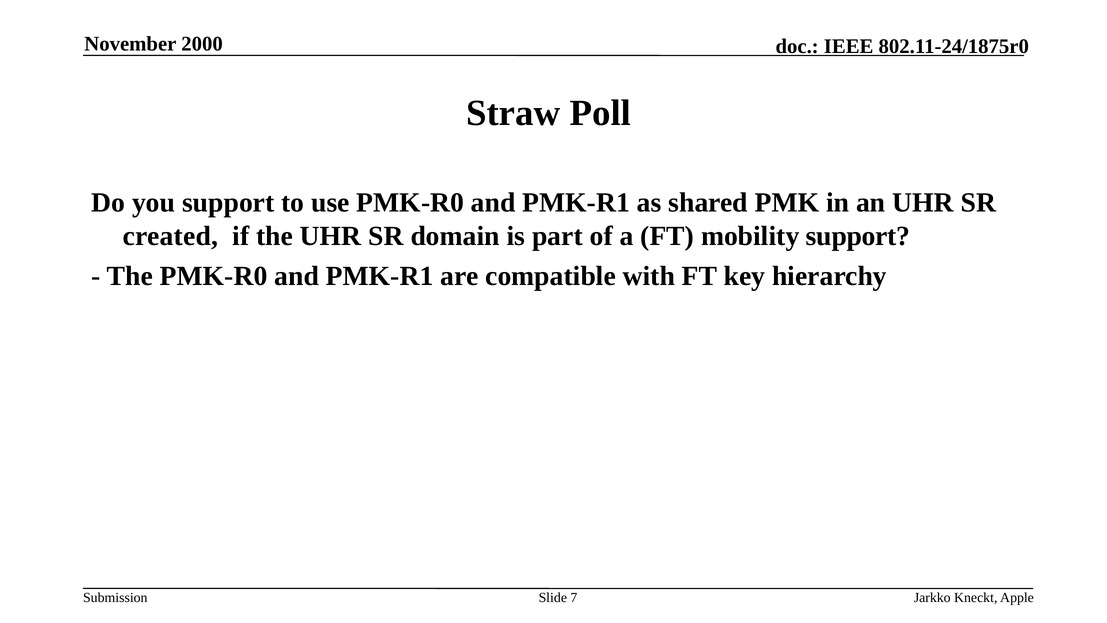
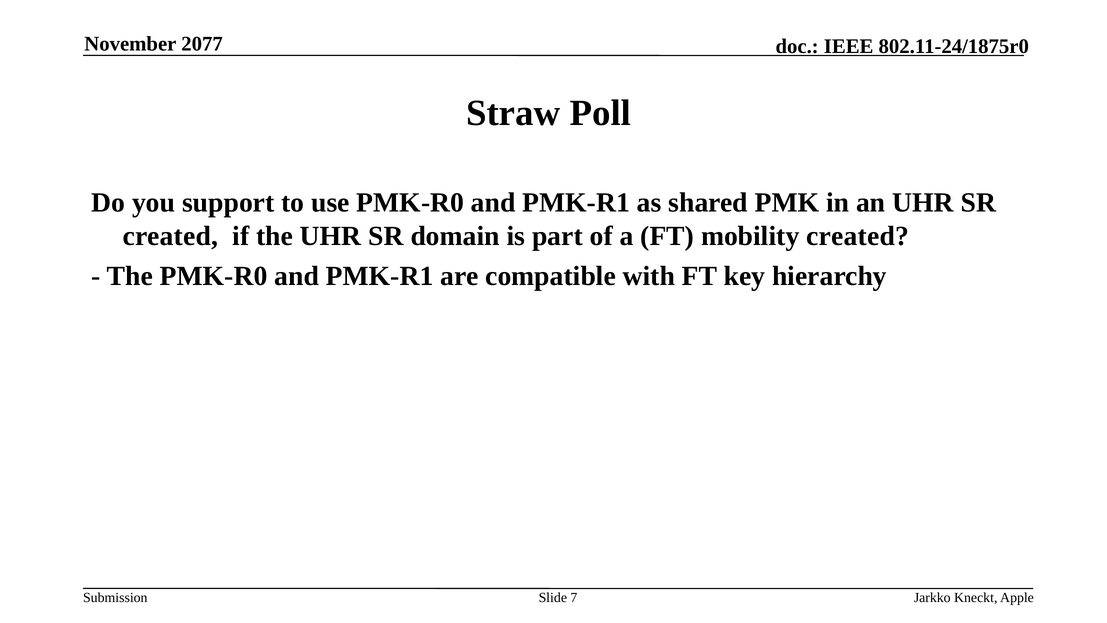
2000: 2000 -> 2077 (202, 44)
mobility support: support -> created (858, 236)
